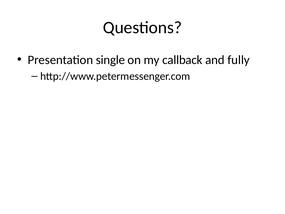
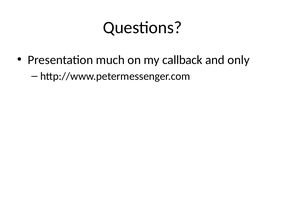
single: single -> much (110, 60)
fully: fully -> only (239, 60)
